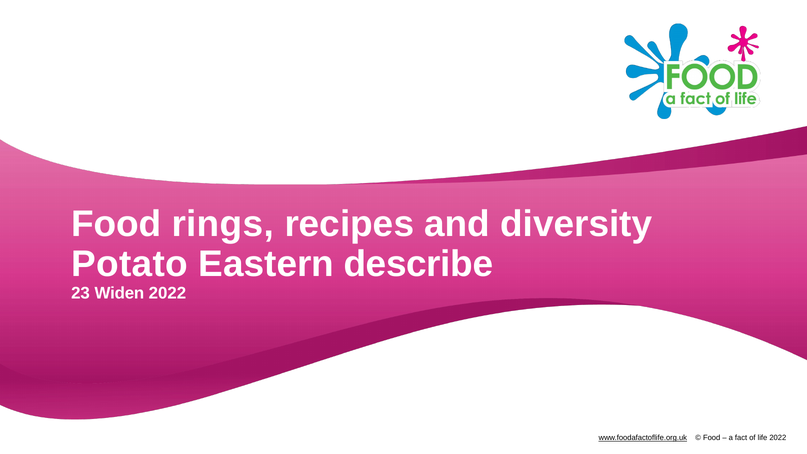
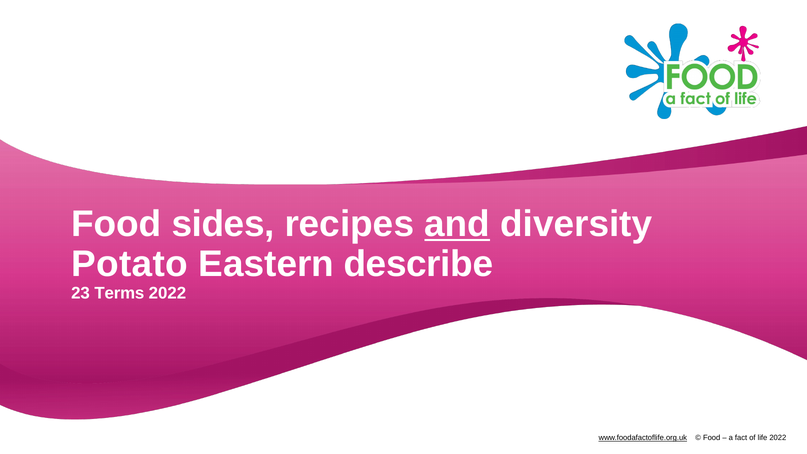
rings: rings -> sides (223, 224)
and underline: none -> present (457, 224)
Widen: Widen -> Terms (119, 293)
